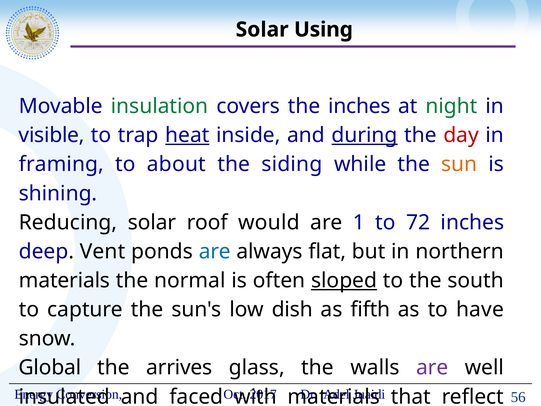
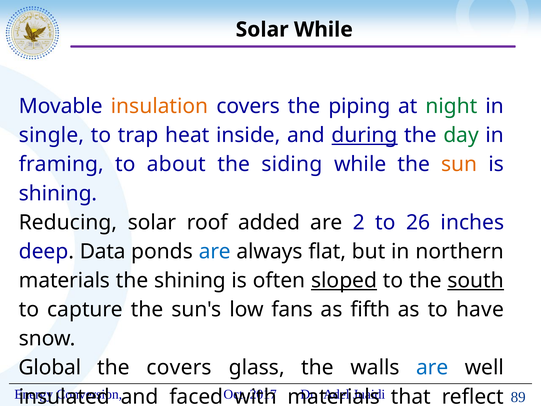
Solar Using: Using -> While (323, 30)
insulation colour: green -> orange (160, 106)
the inches: inches -> piping (359, 106)
visible: visible -> single (51, 135)
heat underline: present -> none (187, 135)
day colour: red -> green (461, 135)
would: would -> added (269, 222)
1: 1 -> 2 (359, 222)
72: 72 -> 26 (418, 222)
Vent: Vent -> Data (103, 251)
the normal: normal -> shining (190, 280)
south underline: none -> present (476, 280)
dish: dish -> fans (292, 309)
the arrives: arrives -> covers (179, 367)
are colour: purple -> blue (432, 367)
56: 56 -> 89 (518, 397)
